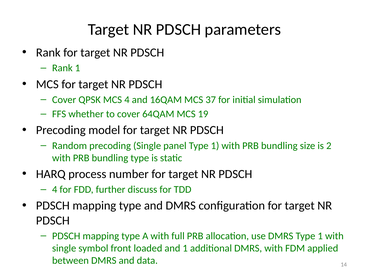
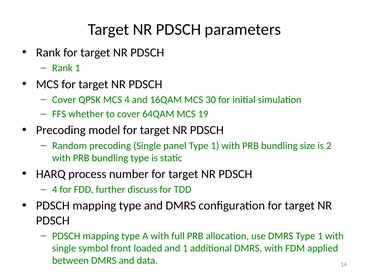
37: 37 -> 30 (211, 100)
